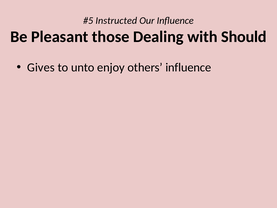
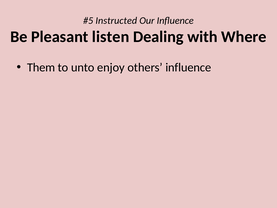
those: those -> listen (111, 37)
Should: Should -> Where (244, 37)
Gives: Gives -> Them (41, 67)
